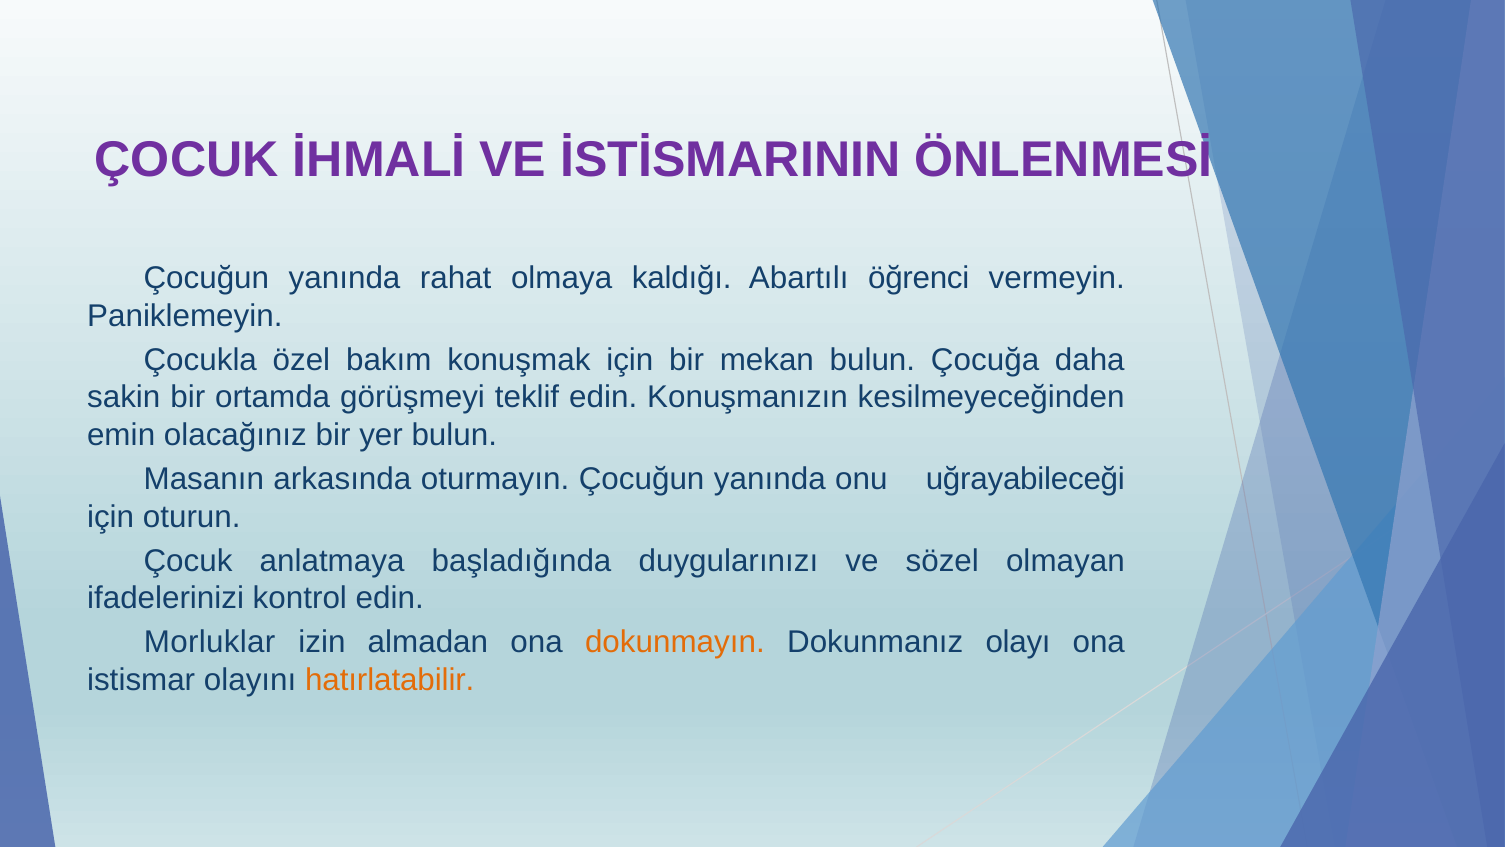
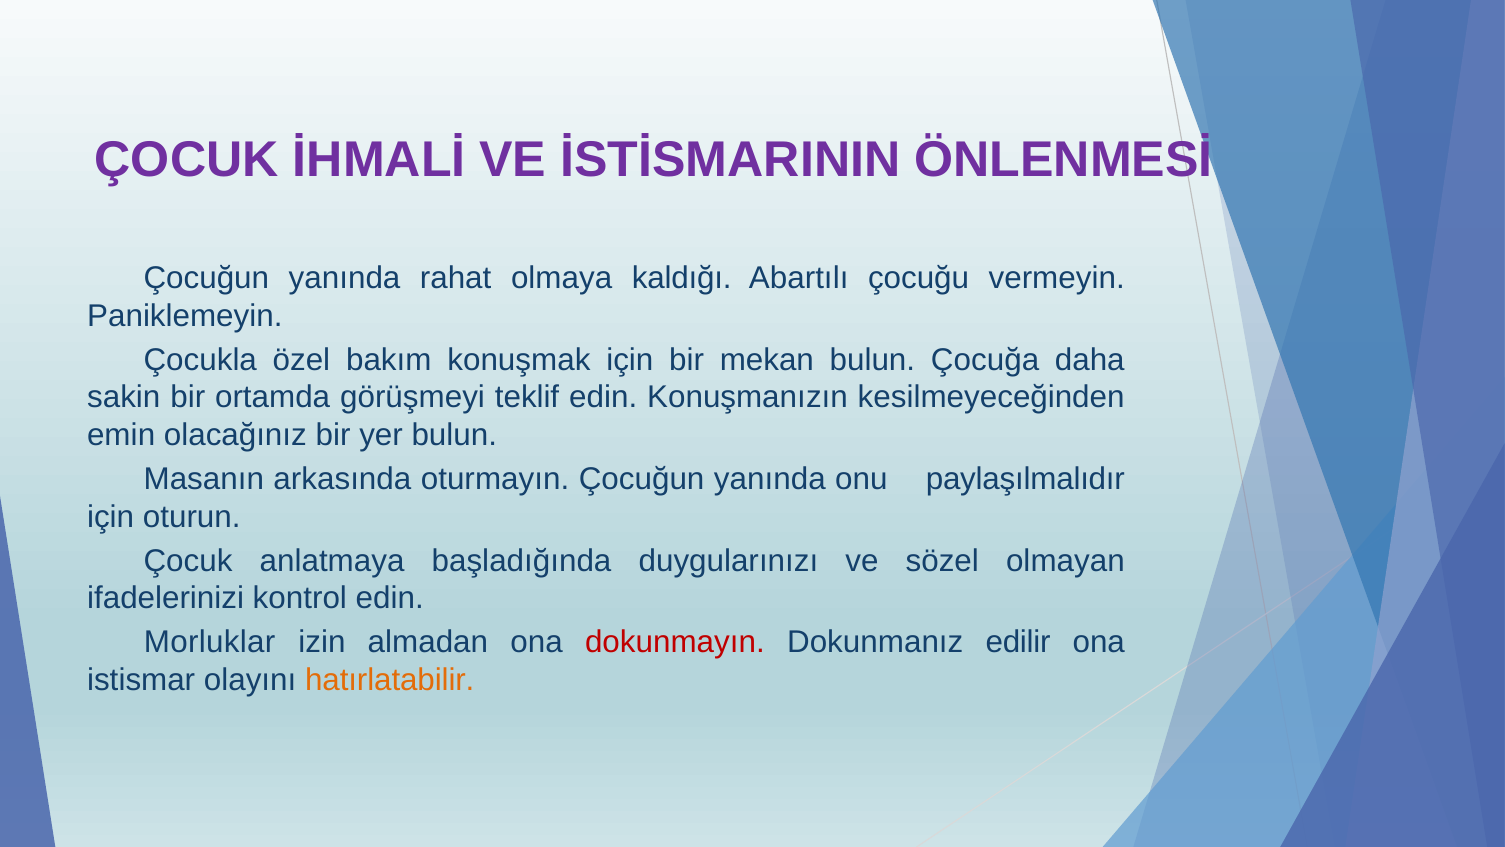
öğrenci: öğrenci -> çocuğu (919, 278)
uğrayabileceği: uğrayabileceği -> paylaşılmalıdır (1025, 479)
dokunmayın colour: orange -> red (675, 642)
olayı: olayı -> edilir (1018, 642)
